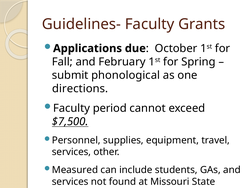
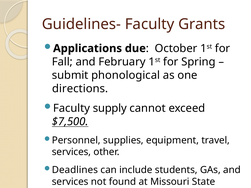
period: period -> supply (110, 108)
Measured: Measured -> Deadlines (75, 170)
